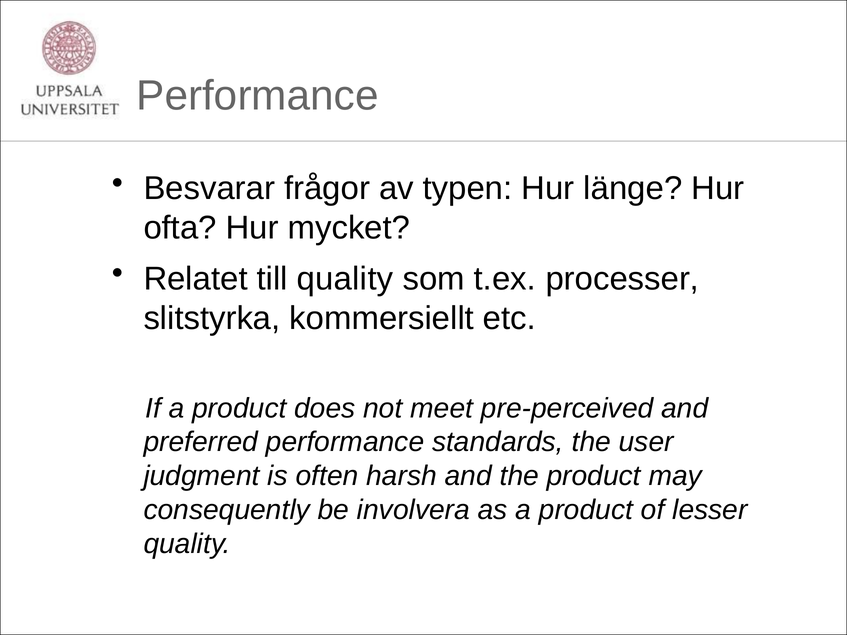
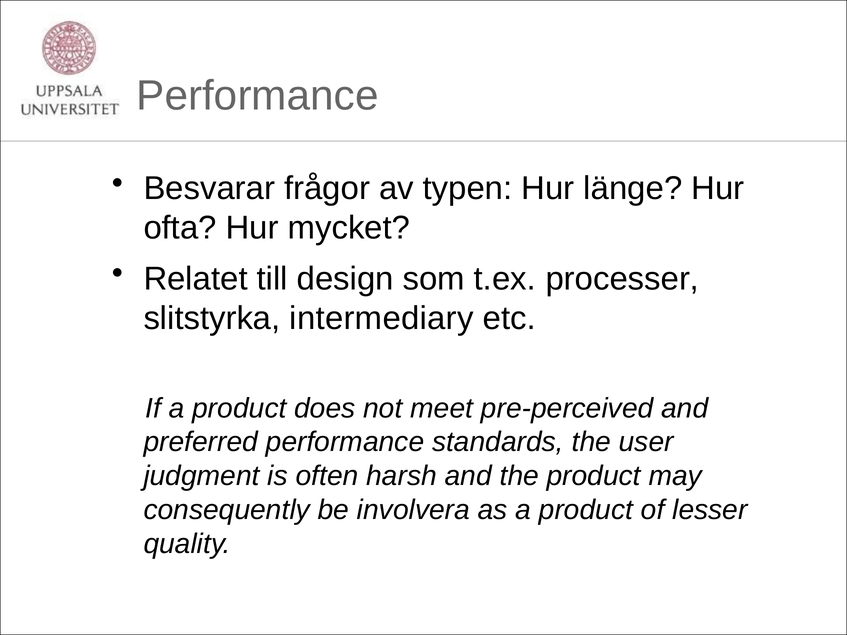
till quality: quality -> design (345, 279)
kommersiellt: kommersiellt -> intermediary (382, 318)
